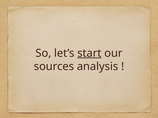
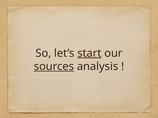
sources underline: none -> present (54, 67)
